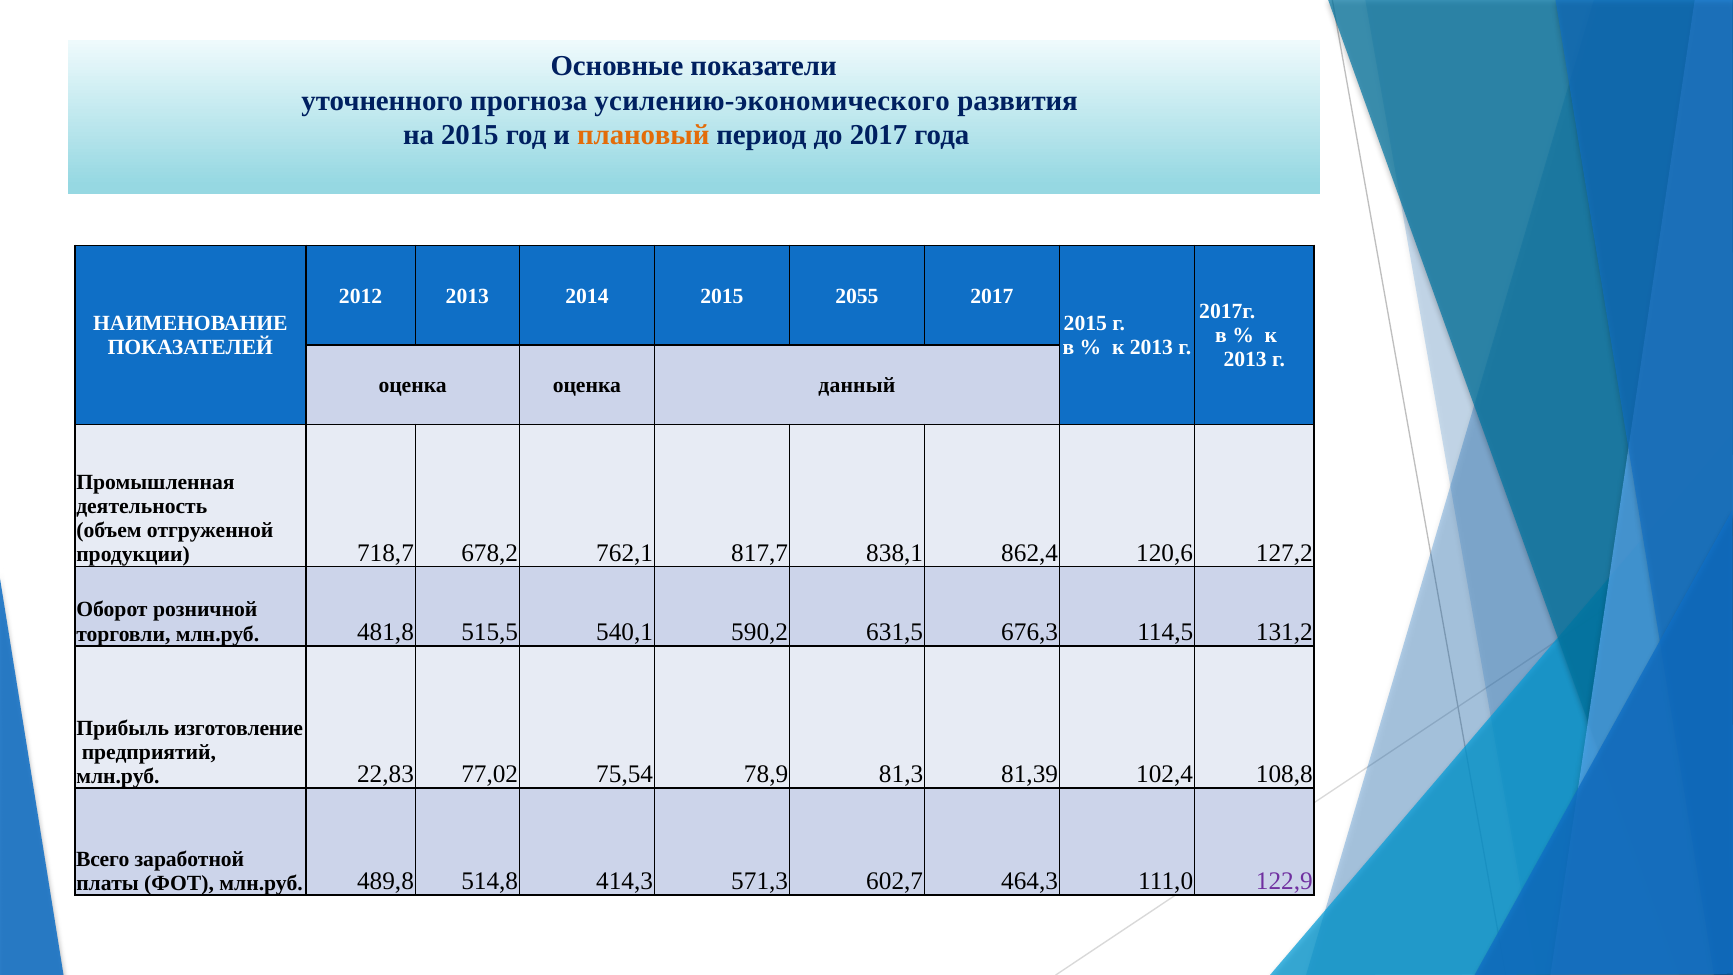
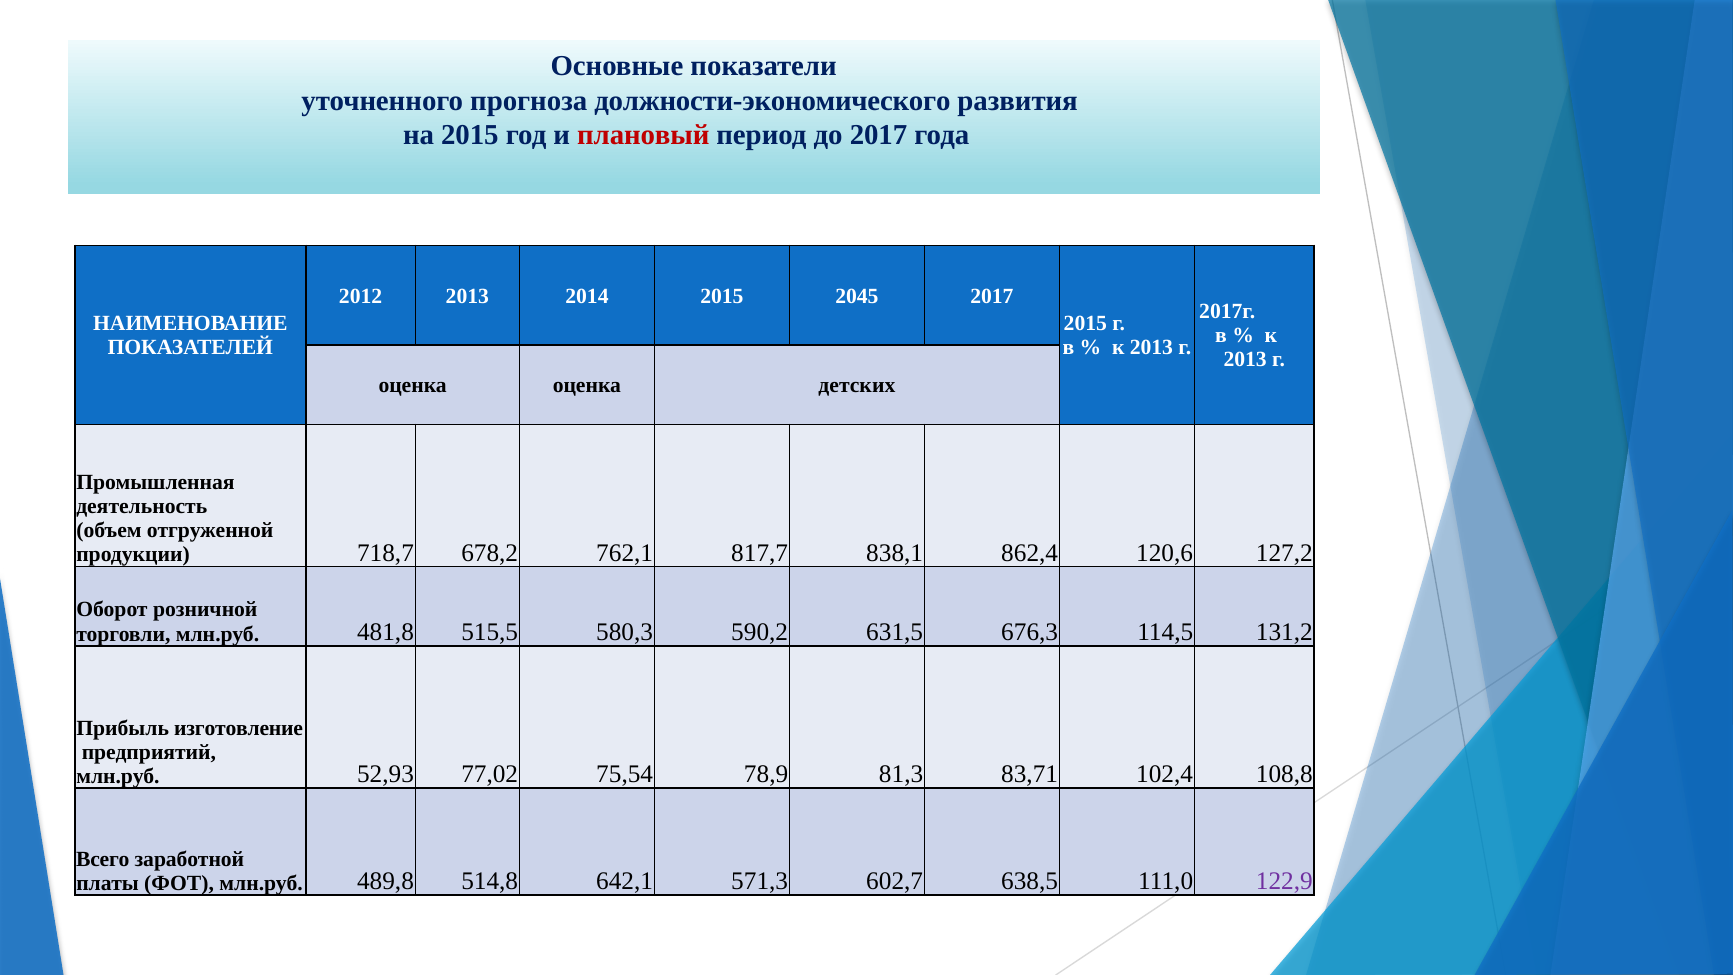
усилению-экономического: усилению-экономического -> должности-экономического (772, 101)
плановый colour: orange -> red (643, 135)
2055: 2055 -> 2045 (857, 296)
данный: данный -> детских (857, 386)
540,1: 540,1 -> 580,3 (625, 632)
22,83: 22,83 -> 52,93 (385, 774)
81,39: 81,39 -> 83,71 (1030, 774)
414,3: 414,3 -> 642,1 (625, 881)
464,3: 464,3 -> 638,5 (1030, 881)
